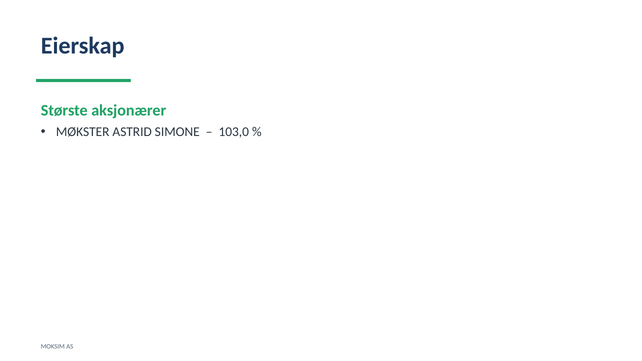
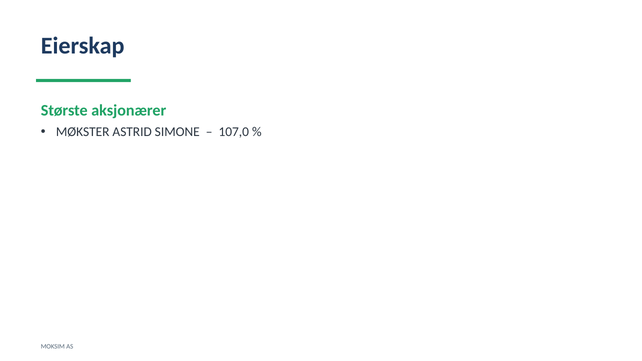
103,0: 103,0 -> 107,0 (234, 132)
